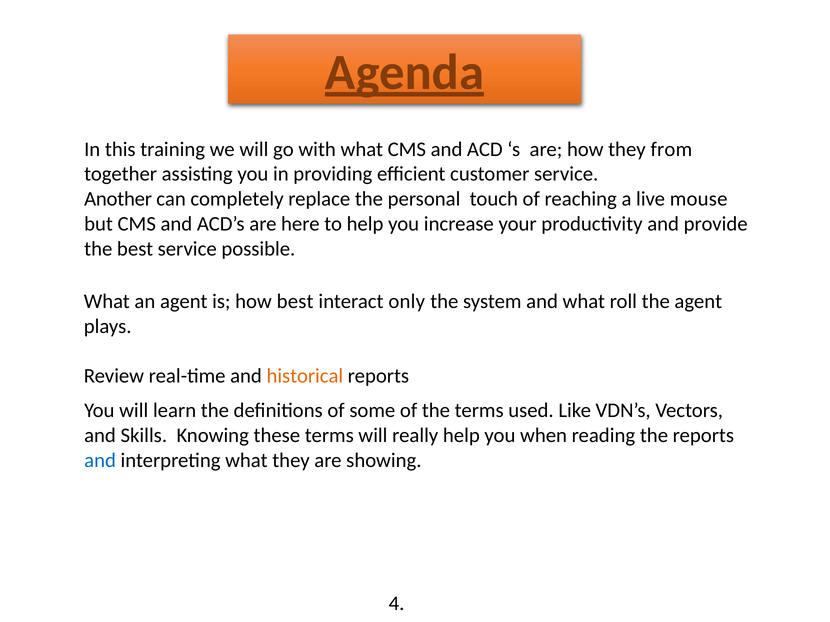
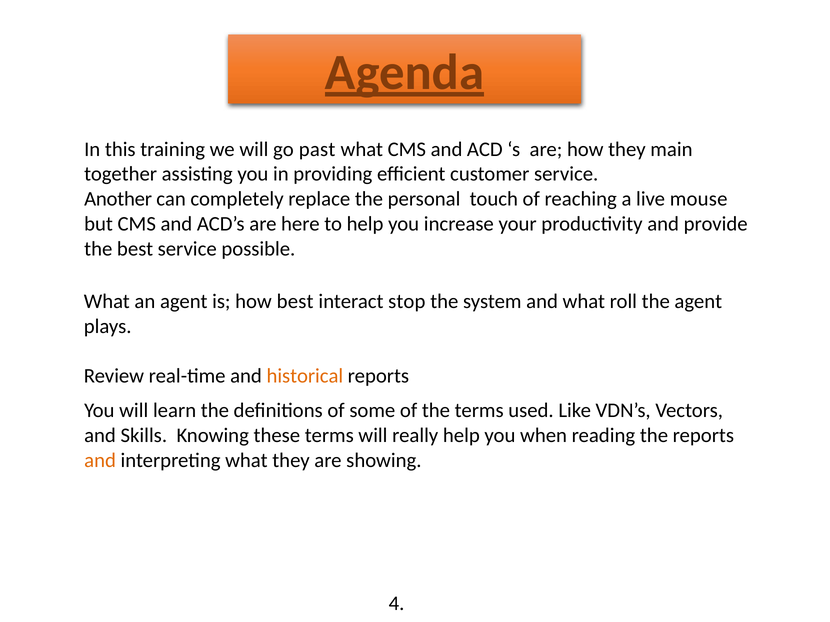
with: with -> past (317, 149)
from: from -> main (671, 149)
only: only -> stop (407, 302)
and colour: blue -> orange (100, 461)
